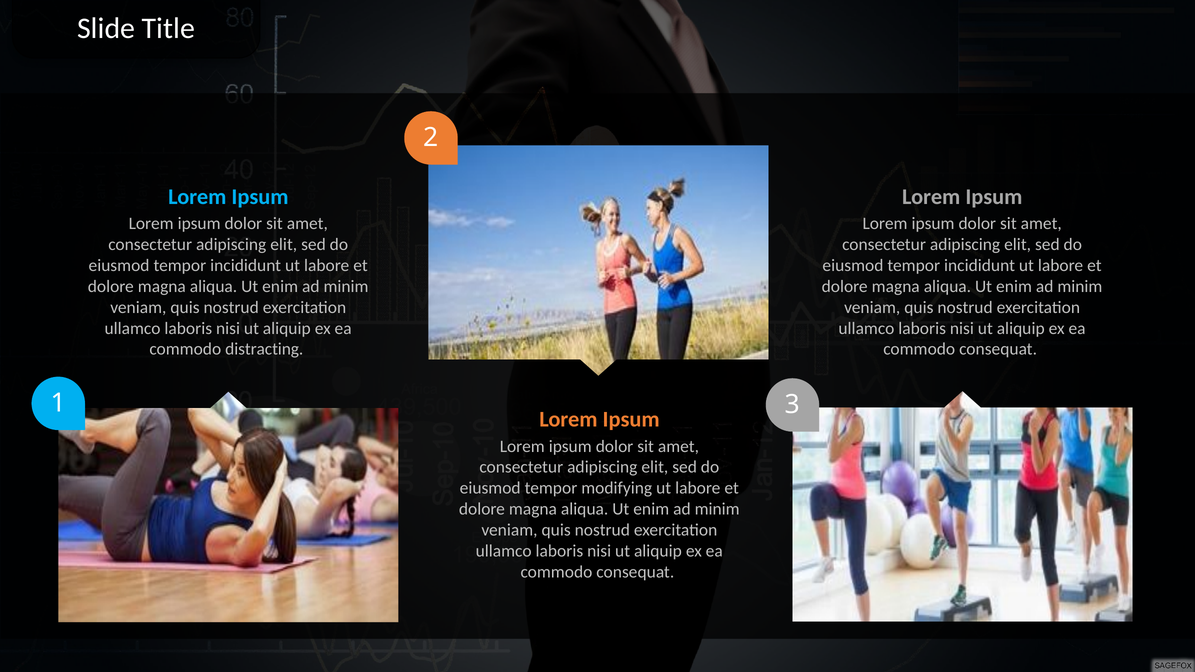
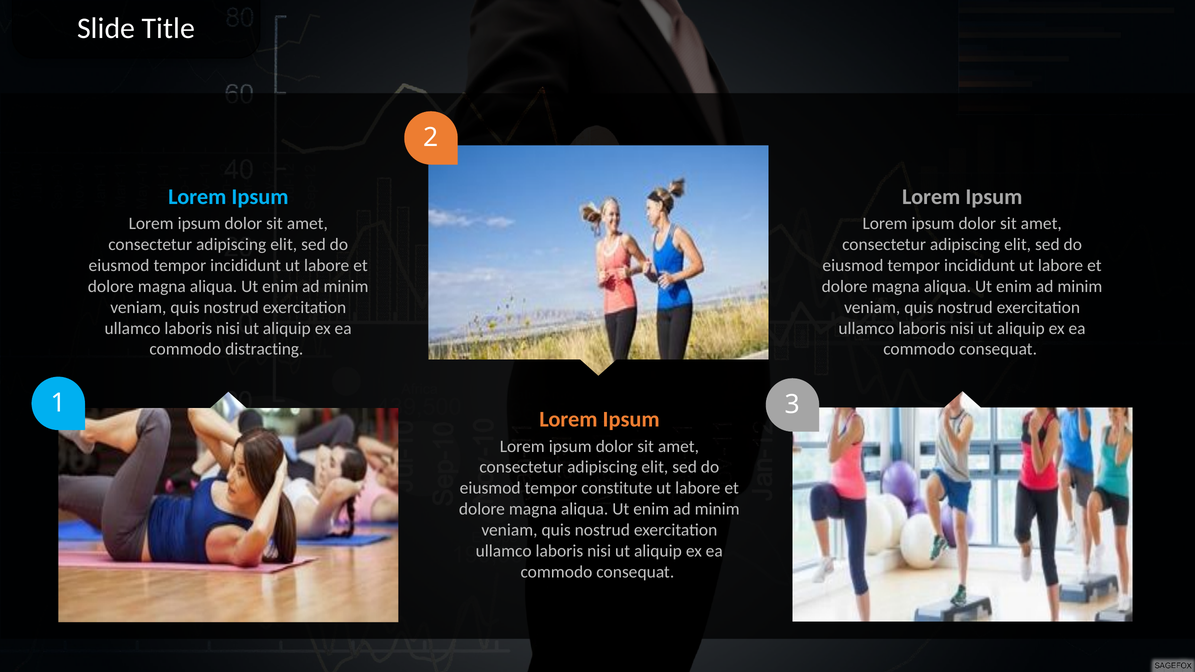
modifying: modifying -> constitute (617, 488)
